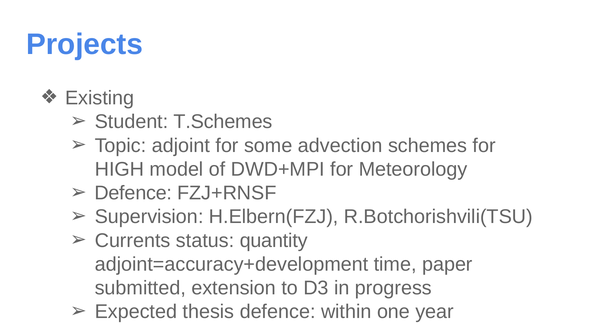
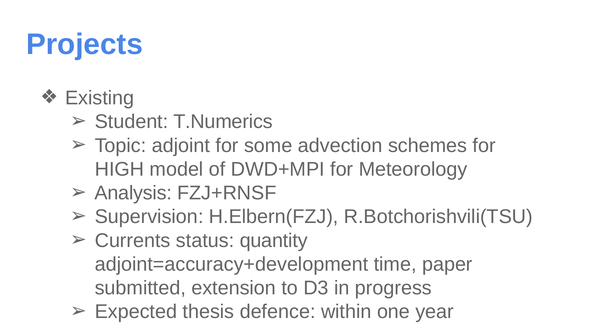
T.Schemes: T.Schemes -> T.Numerics (223, 122)
Defence: Defence -> Analysis (133, 193)
